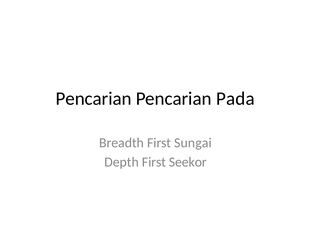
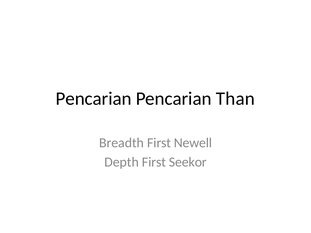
Pada: Pada -> Than (235, 99)
Sungai: Sungai -> Newell (193, 143)
